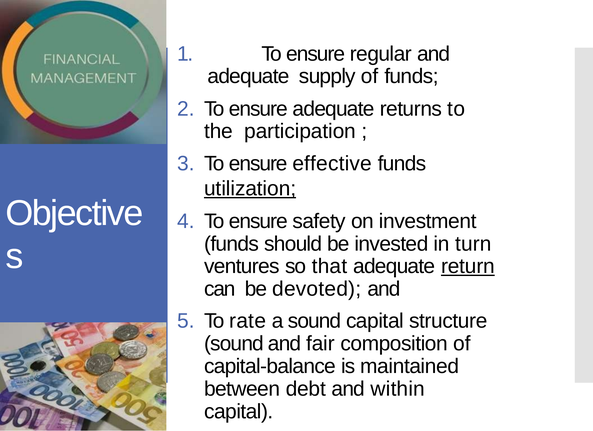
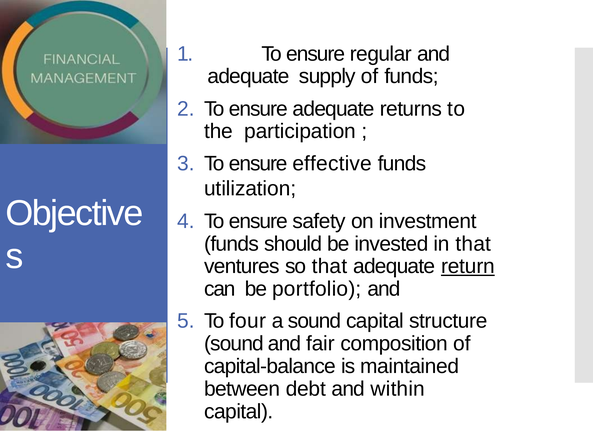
utilization underline: present -> none (250, 189)
in turn: turn -> that (473, 244)
devoted: devoted -> portfolio (317, 289)
rate: rate -> four (248, 321)
